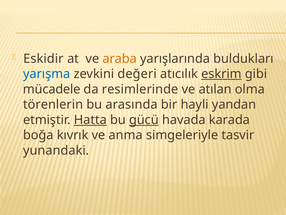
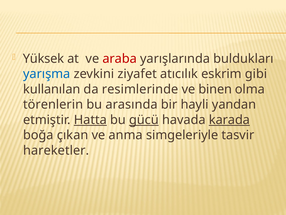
Eskidir: Eskidir -> Yüksek (44, 59)
araba colour: orange -> red (120, 59)
değeri: değeri -> ziyafet (137, 74)
eskrim underline: present -> none (221, 74)
mücadele: mücadele -> kullanılan (52, 89)
atılan: atılan -> binen (215, 89)
karada underline: none -> present (229, 120)
kıvrık: kıvrık -> çıkan (73, 135)
yunandaki: yunandaki -> hareketler (56, 150)
